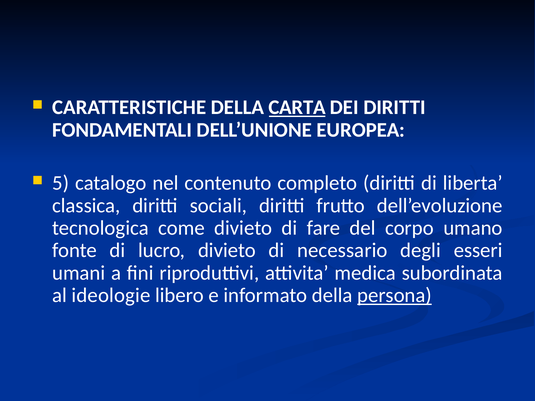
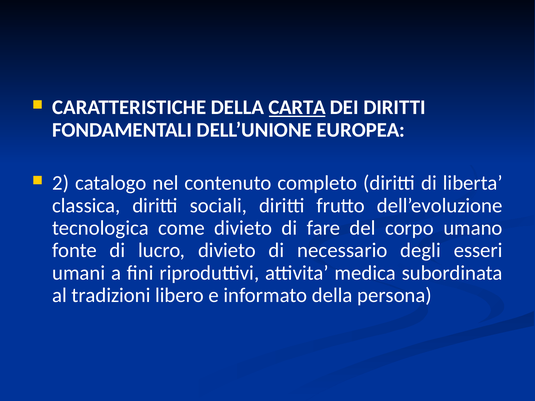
5: 5 -> 2 (61, 183)
ideologie: ideologie -> tradizioni (111, 296)
persona underline: present -> none (394, 296)
